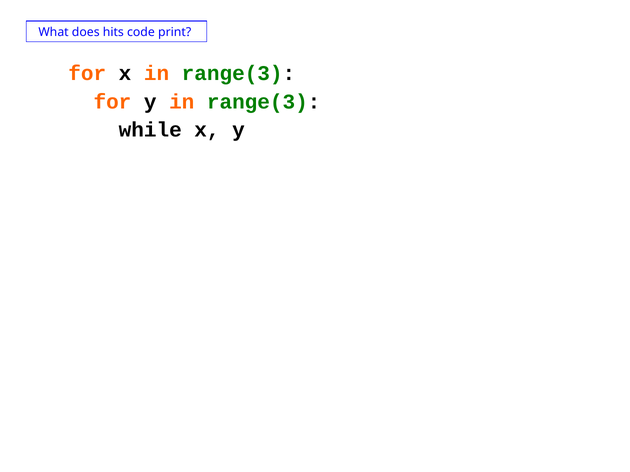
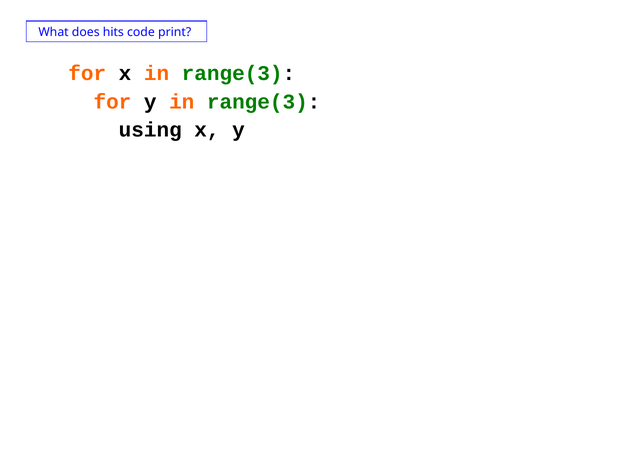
while: while -> using (150, 130)
